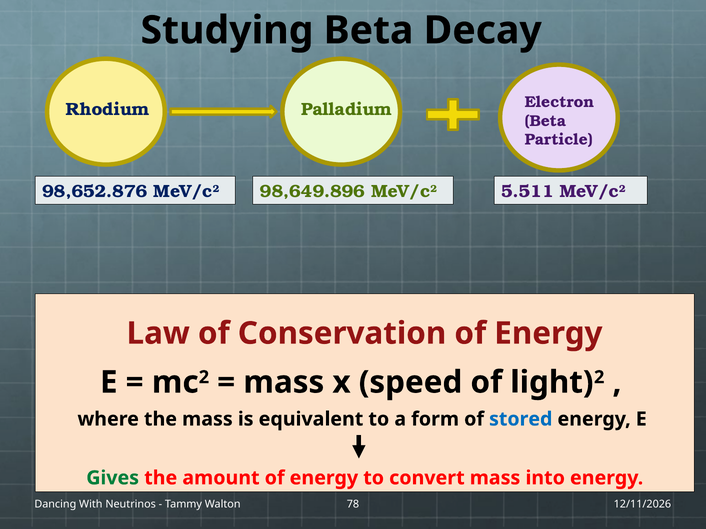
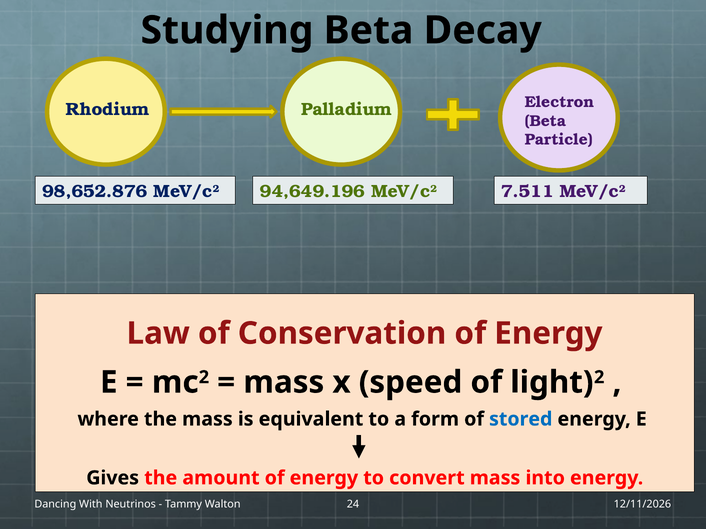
98,649.896: 98,649.896 -> 94,649.196 (313, 192)
5.511: 5.511 -> 7.511 (527, 192)
Gives colour: green -> black (113, 478)
78: 78 -> 24 (353, 505)
